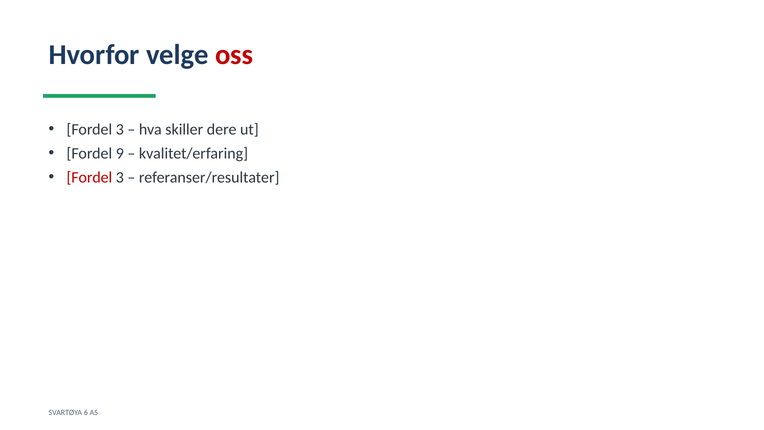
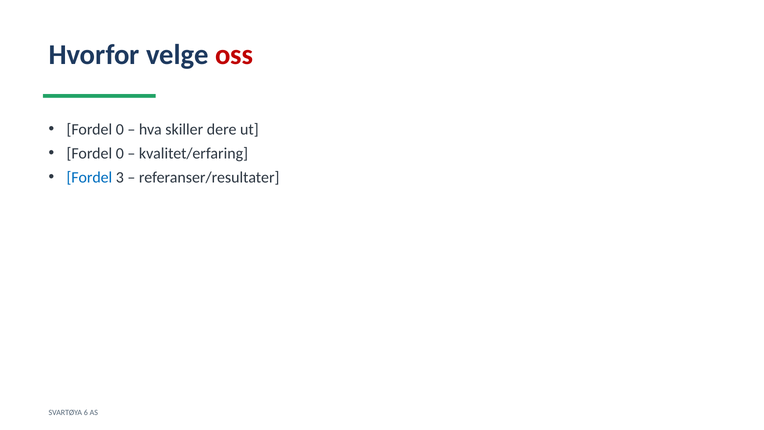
3: 3 -> 0 (120, 129)
9: 9 -> 0 (120, 153)
Fordel colour: red -> blue (89, 177)
